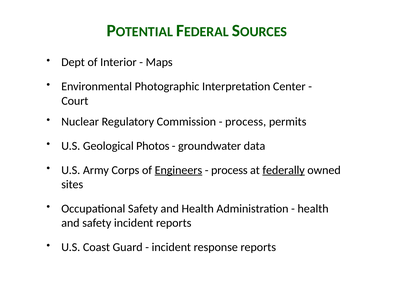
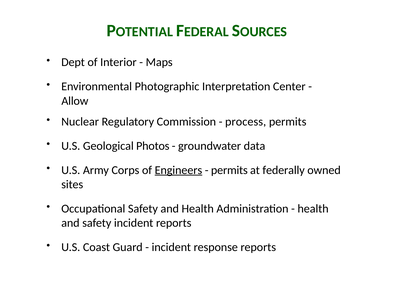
Court: Court -> Allow (75, 101)
process: process -> permits (229, 171)
federally underline: present -> none (284, 171)
